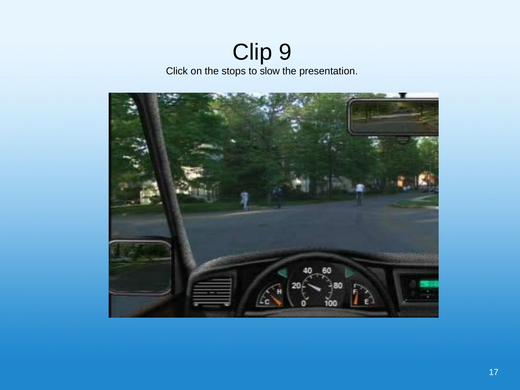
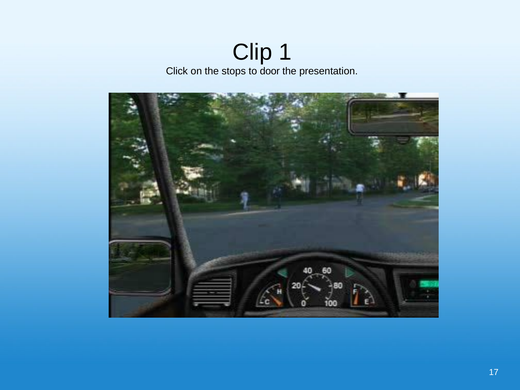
9: 9 -> 1 (285, 52)
slow: slow -> door (270, 71)
